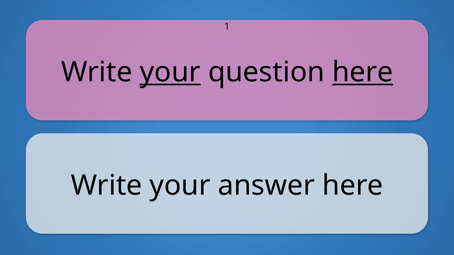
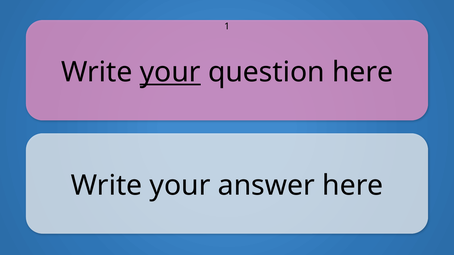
here underline: present -> none (363, 72)
